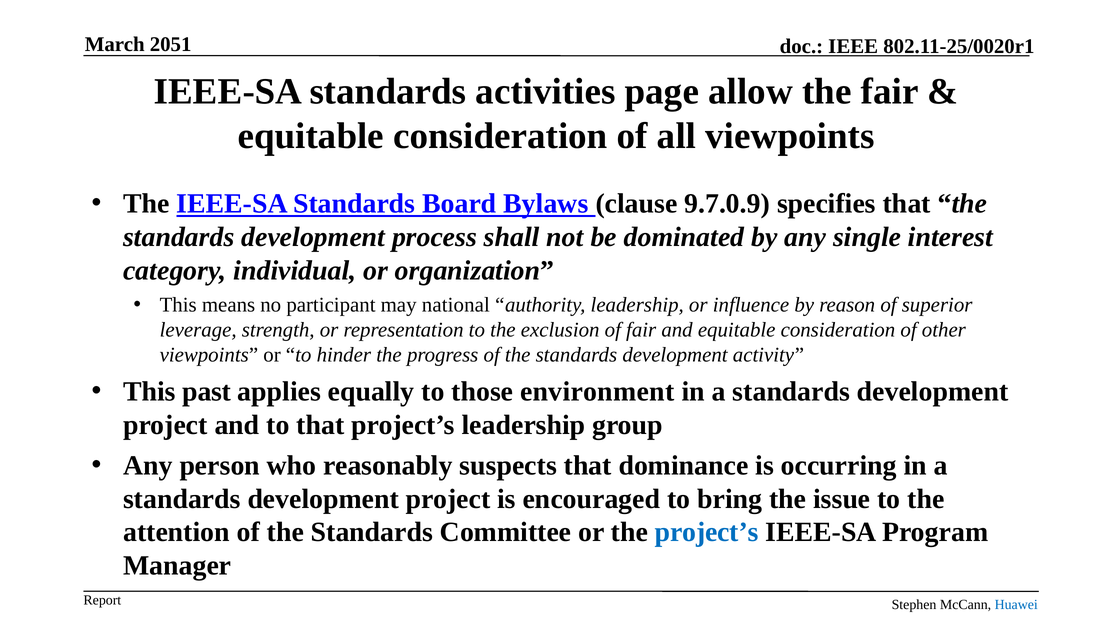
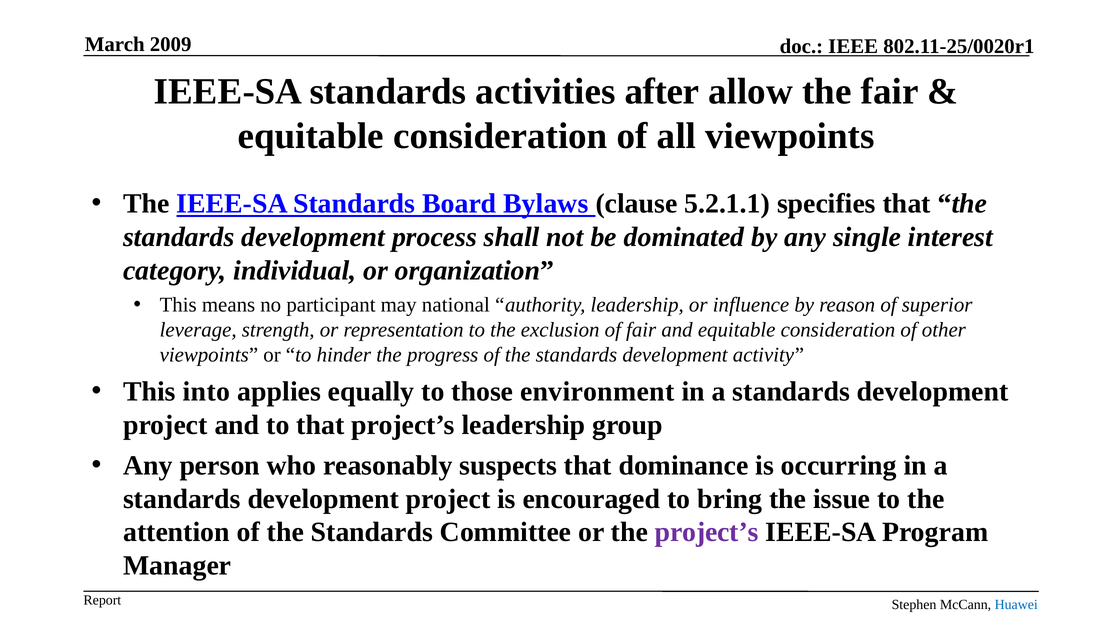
2051: 2051 -> 2009 (171, 44)
page: page -> after (662, 92)
9.7.0.9: 9.7.0.9 -> 5.2.1.1 (727, 204)
past: past -> into (206, 392)
project’s colour: blue -> purple (707, 532)
